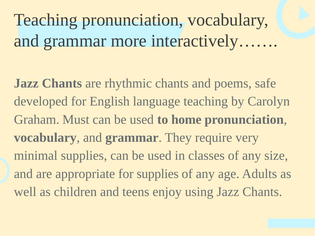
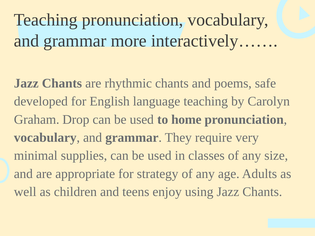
Must: Must -> Drop (76, 120)
for supplies: supplies -> strategy (158, 174)
